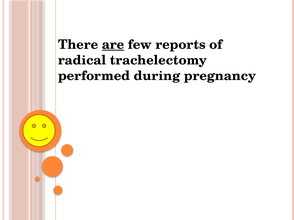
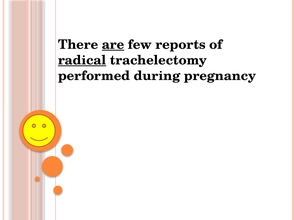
radical underline: none -> present (82, 60)
